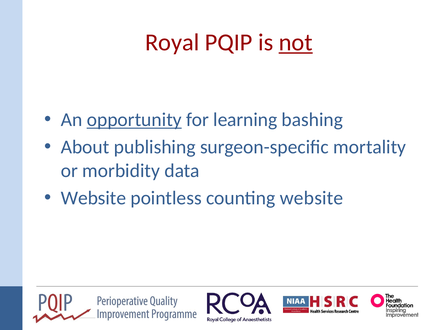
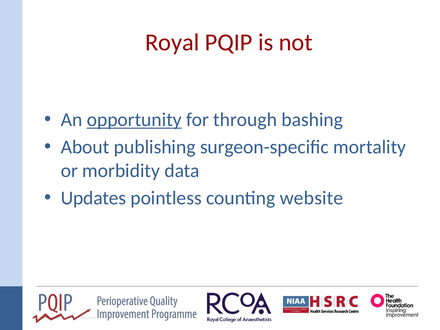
not underline: present -> none (296, 42)
learning: learning -> through (245, 120)
Website: Website -> Updates (93, 198)
